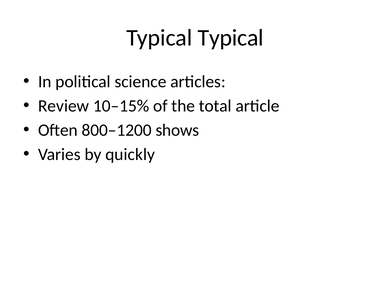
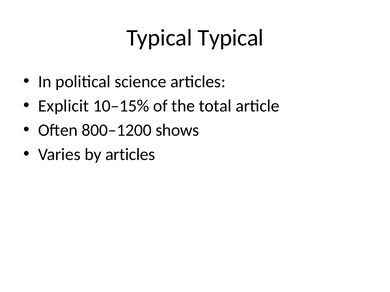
Review: Review -> Explicit (64, 106)
by quickly: quickly -> articles (130, 155)
